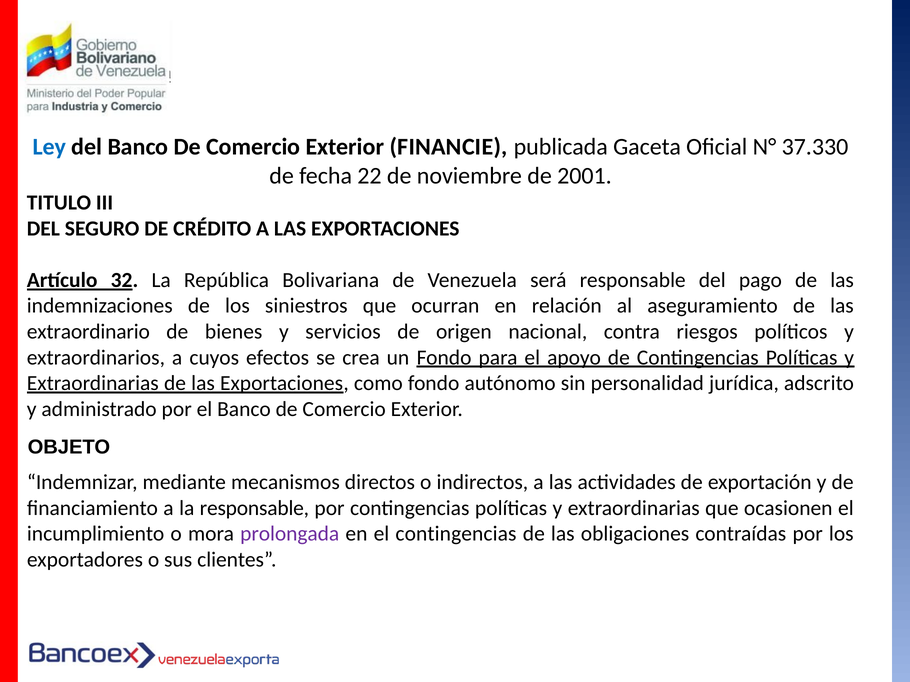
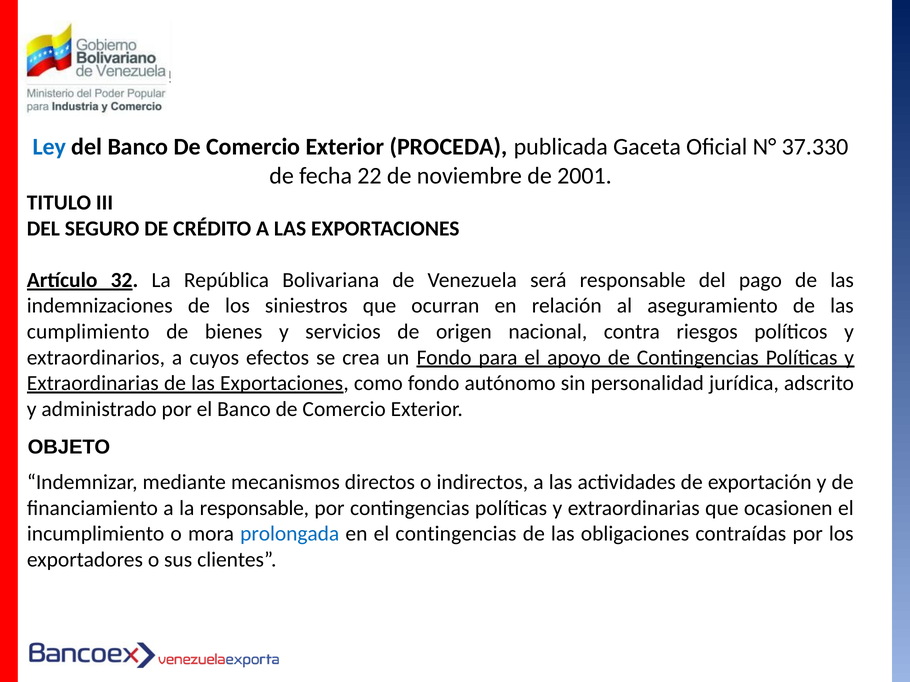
FINANCIE: FINANCIE -> PROCEDA (449, 147)
extraordinario: extraordinario -> cumplimiento (88, 332)
prolongada colour: purple -> blue (290, 534)
